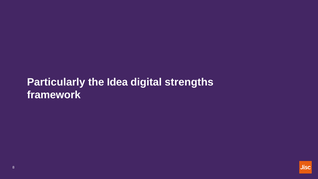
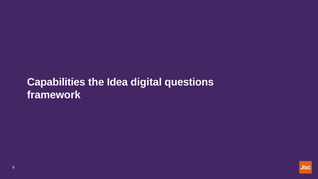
Particularly: Particularly -> Capabilities (56, 82)
strengths: strengths -> questions (189, 82)
